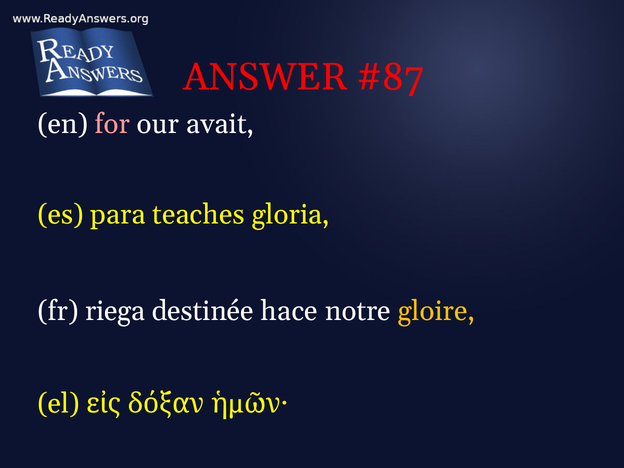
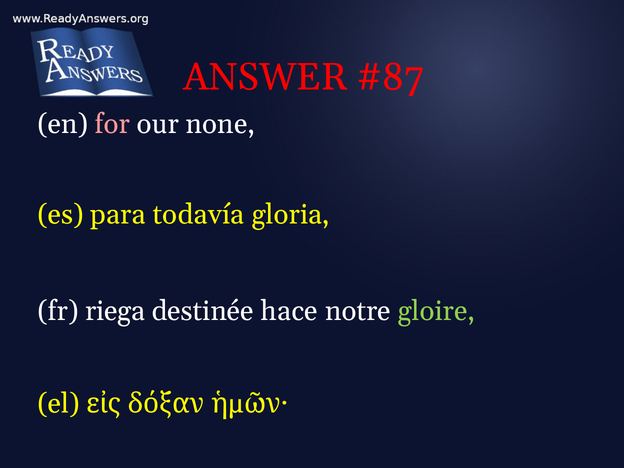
avait: avait -> none (220, 124)
teaches: teaches -> todavía (198, 215)
gloire colour: yellow -> light green (436, 311)
